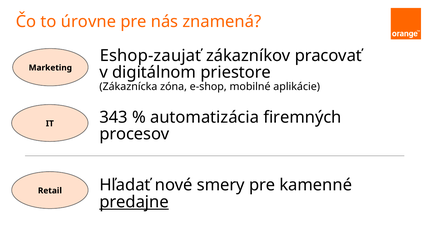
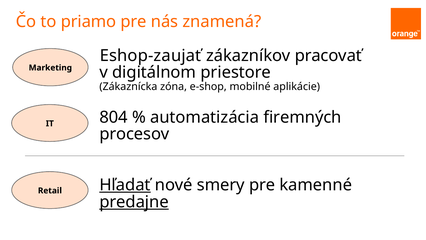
úrovne: úrovne -> priamo (89, 22)
343: 343 -> 804 (114, 117)
Hľadať underline: none -> present (125, 185)
